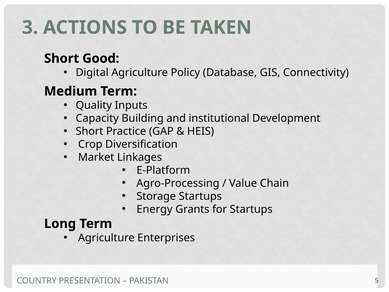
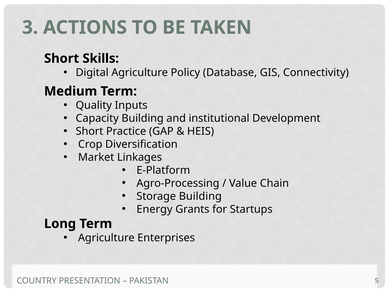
Good: Good -> Skills (101, 58)
Storage Startups: Startups -> Building (200, 196)
